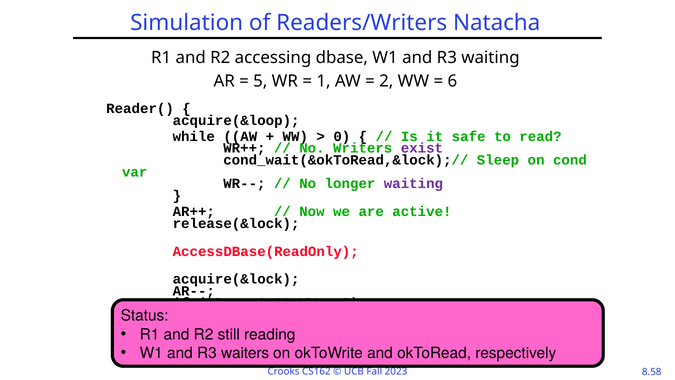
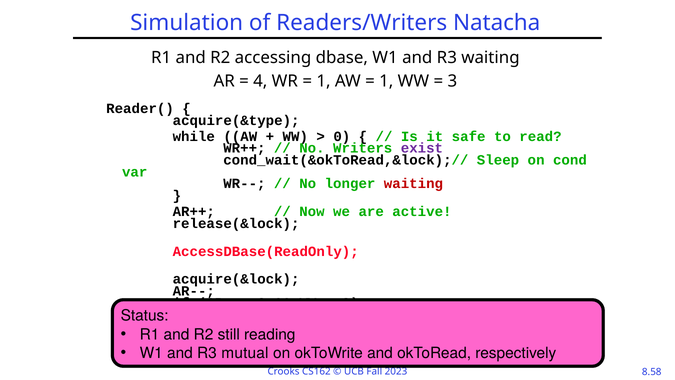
5: 5 -> 4 (260, 81)
2: 2 -> 1 (386, 81)
6: 6 -> 3 (452, 81)
acquire(&loop: acquire(&loop -> acquire(&type (236, 120)
waiting colour: purple -> red (413, 184)
waiters: waiters -> mutual (245, 353)
